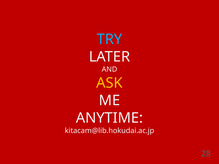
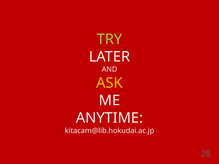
TRY colour: light blue -> light green (109, 39)
